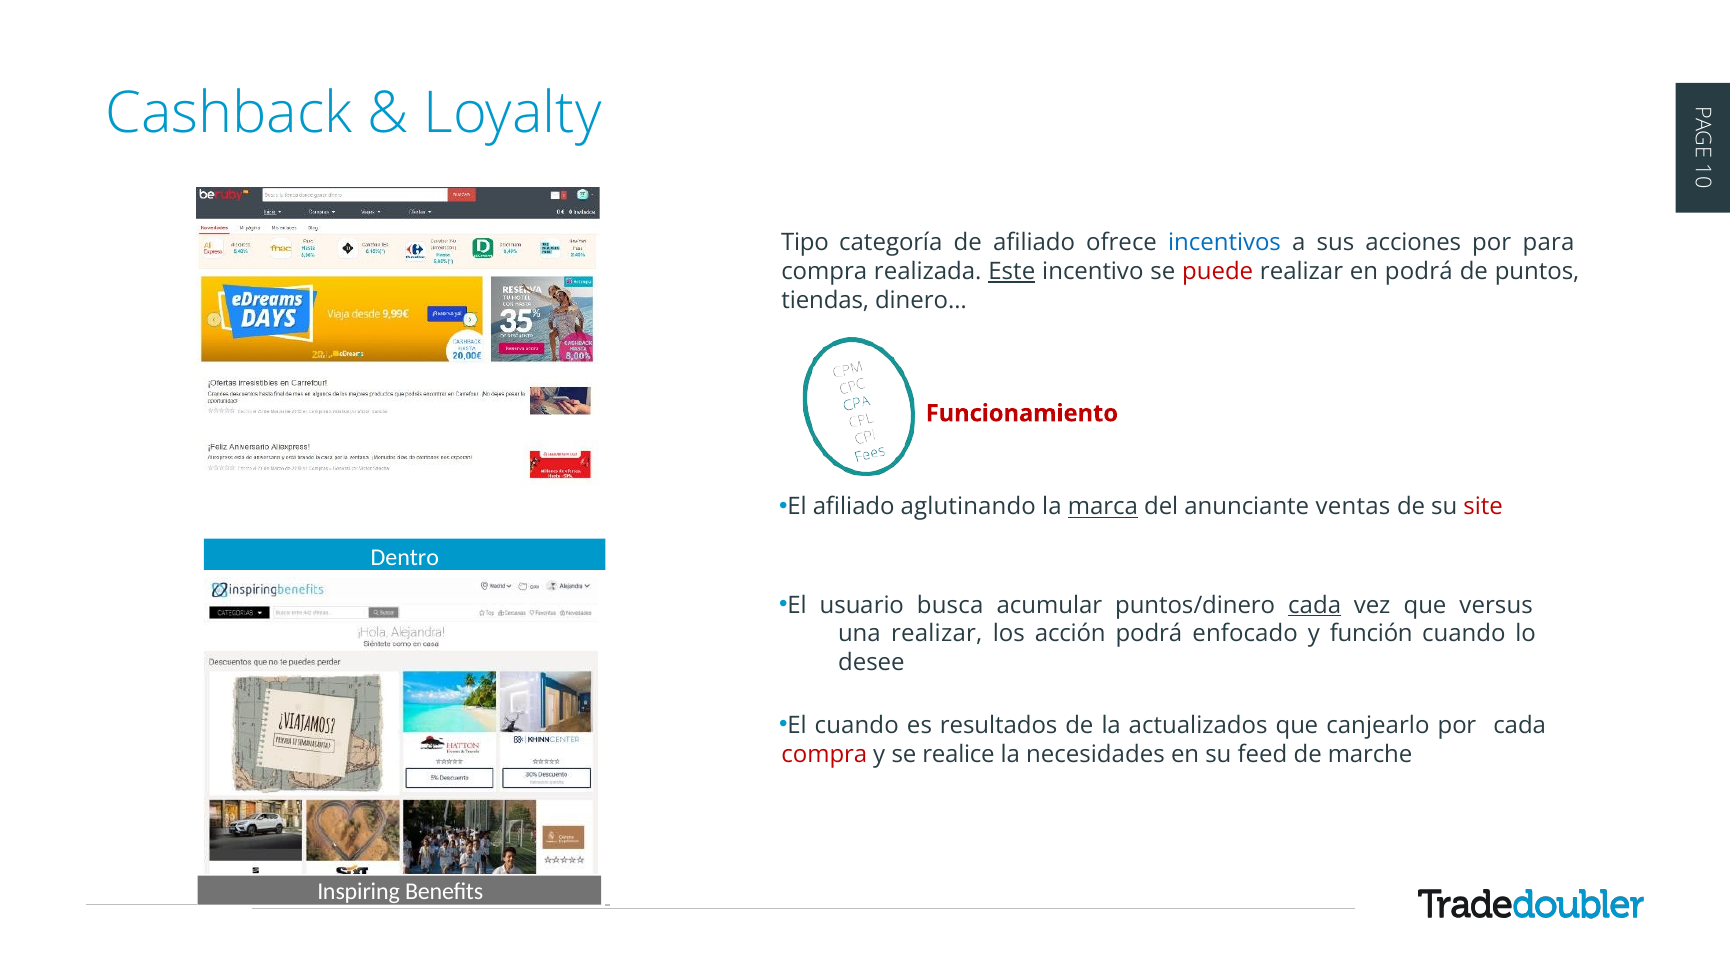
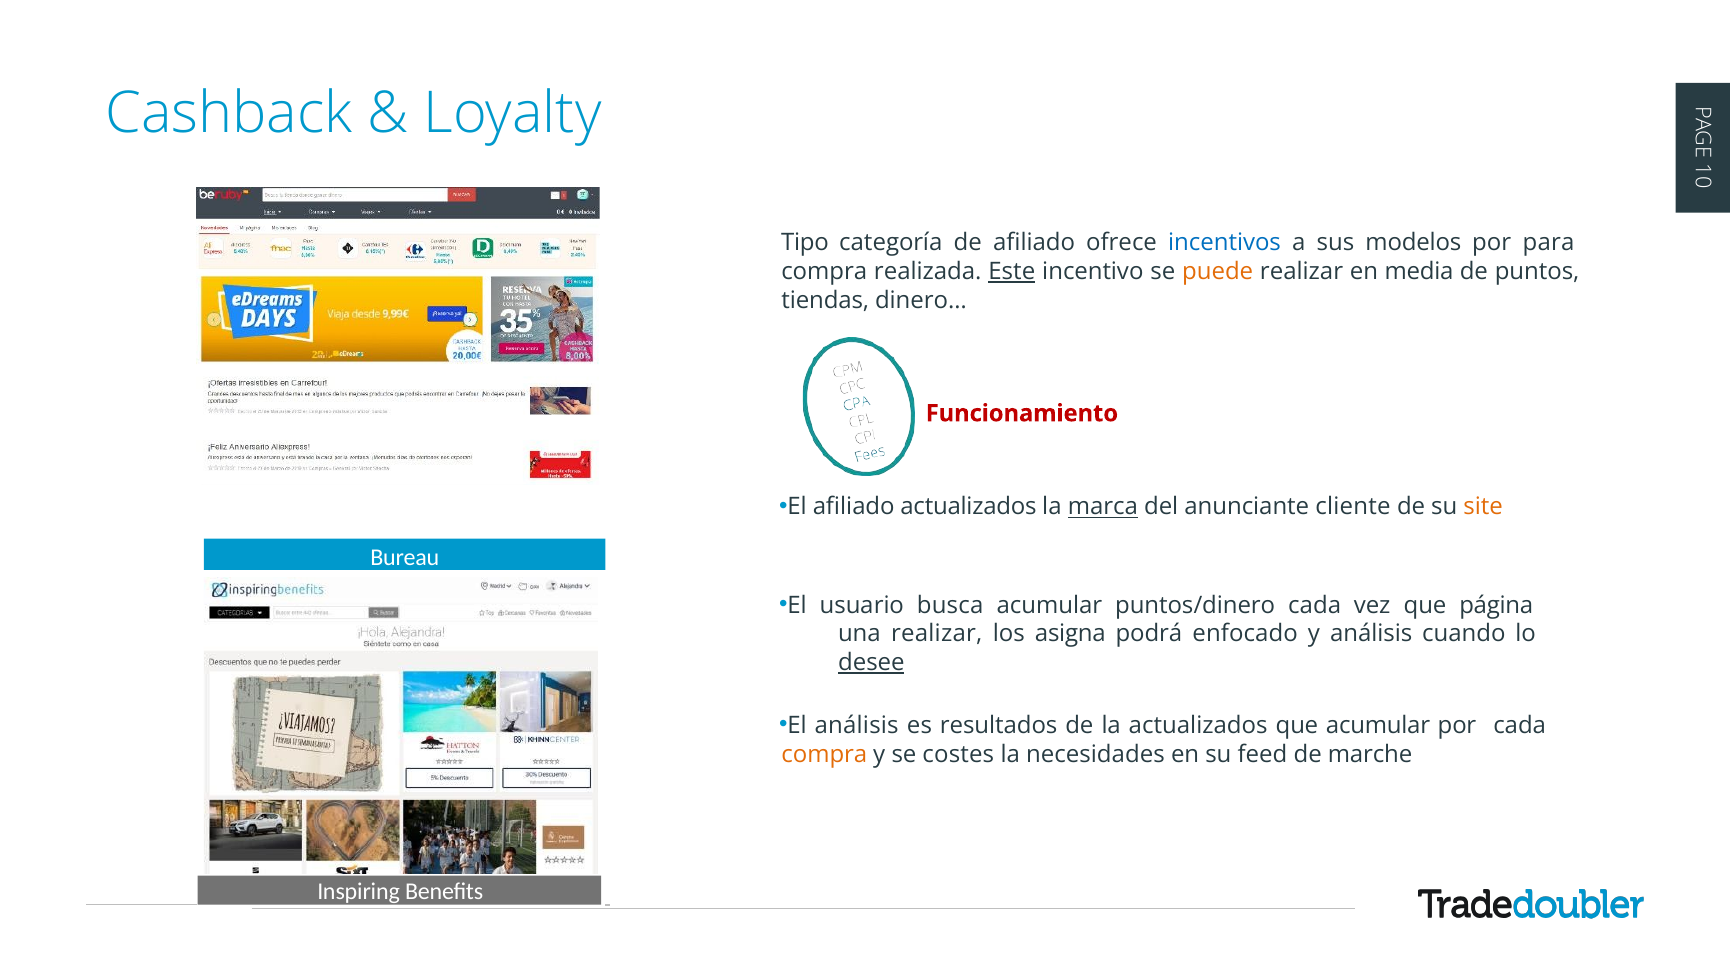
acciones: acciones -> modelos (1413, 243)
puede colour: red -> orange (1218, 272)
en podrá: podrá -> media (1419, 272)
afiliado aglutinando: aglutinando -> actualizados (968, 507)
ventas: ventas -> cliente (1353, 507)
site colour: red -> orange (1483, 507)
Dentro: Dentro -> Bureau (405, 557)
cada underline: present -> none (1315, 605)
versus: versus -> página (1496, 605)
acción: acción -> asigna (1070, 634)
y función: función -> análisis (1371, 634)
desee underline: none -> present (871, 663)
El cuando: cuando -> análisis (857, 725)
que canjearlo: canjearlo -> acumular (1378, 725)
compra colour: red -> orange (824, 754)
realice: realice -> costes (958, 754)
